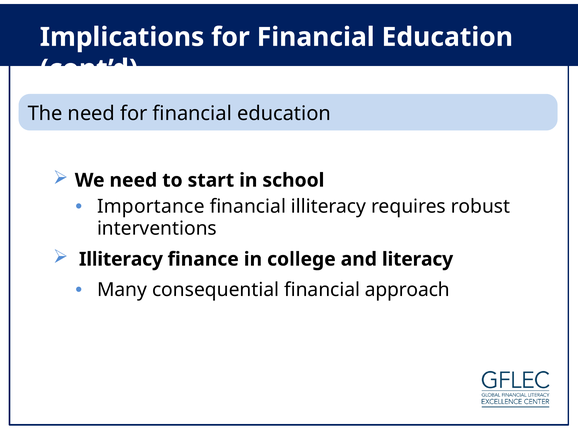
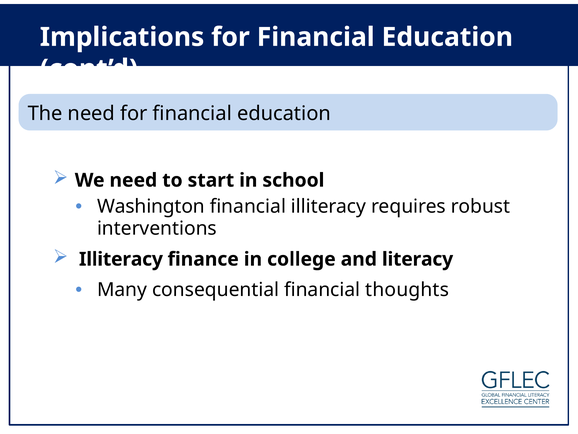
Importance: Importance -> Washington (151, 206)
approach: approach -> thoughts (407, 290)
